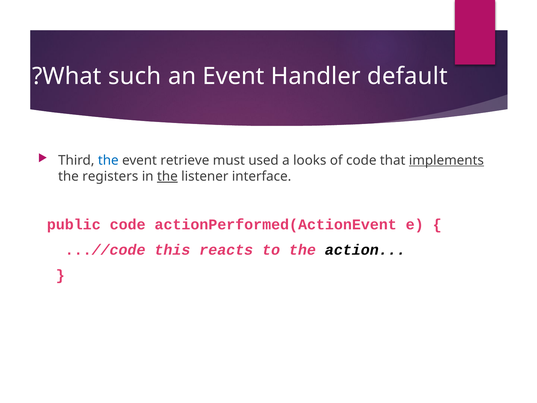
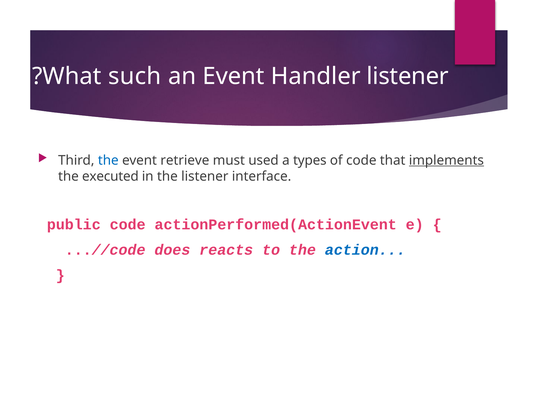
Handler default: default -> listener (408, 76)
looks: looks -> types (310, 160)
registers: registers -> executed (110, 176)
the underline: present -> none (167, 176)
this: this -> does (172, 250)
action colour: black -> blue (365, 250)
